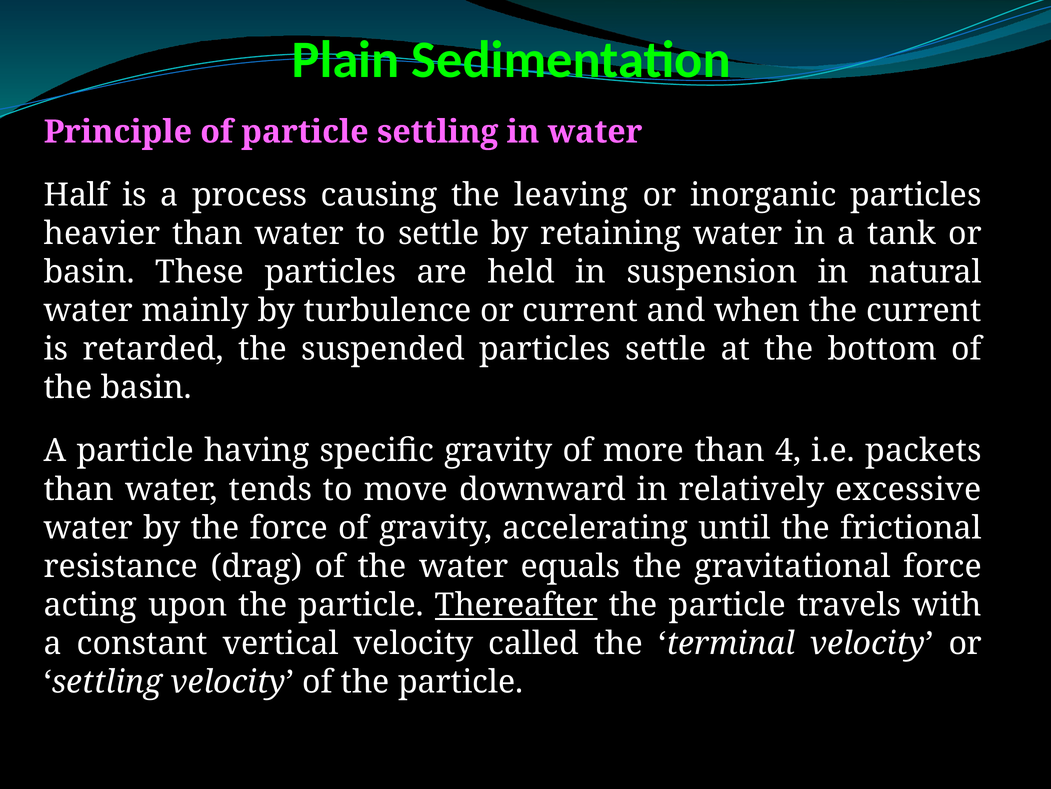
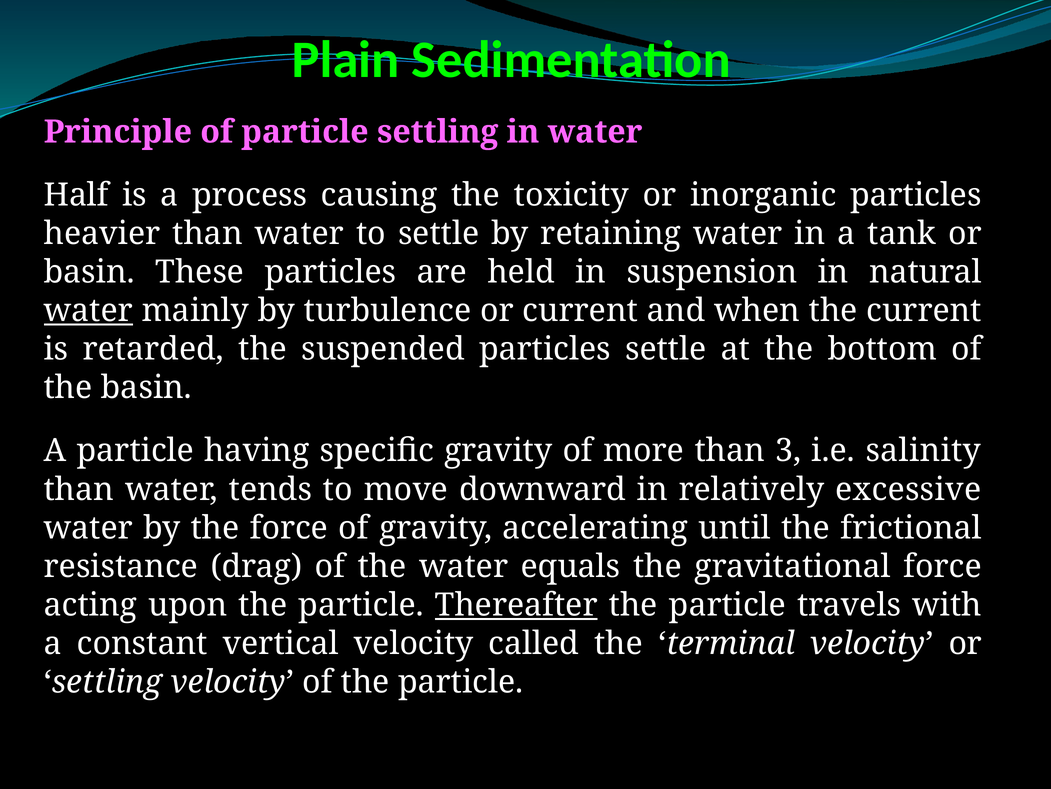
leaving: leaving -> toxicity (571, 195)
water underline: none -> present (88, 310)
4: 4 -> 3 (788, 450)
packets: packets -> salinity (923, 450)
